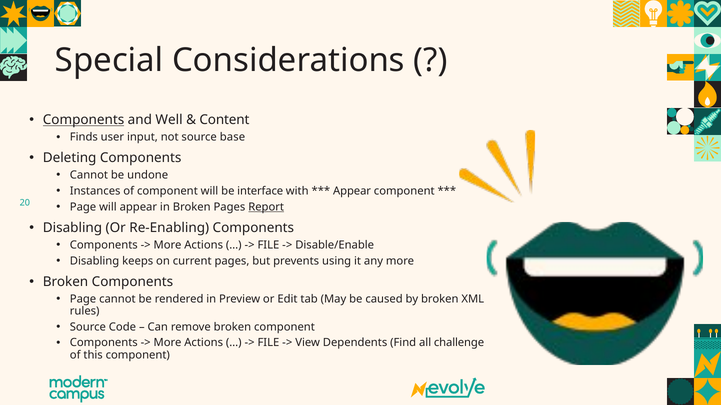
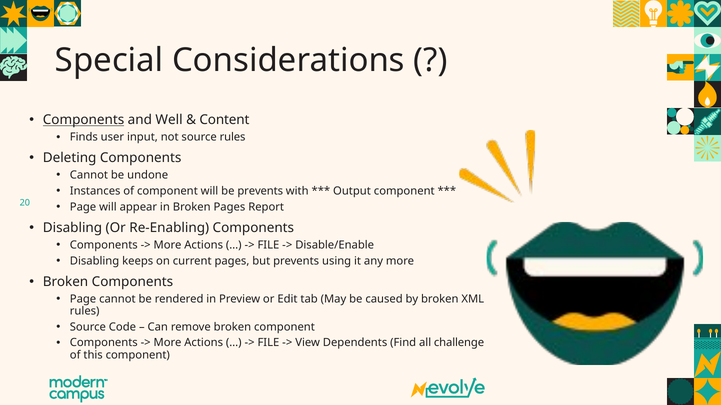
source base: base -> rules (233, 137)
be interface: interface -> prevents (260, 191)
Appear: Appear -> Output (352, 191)
Report underline: present -> none (266, 207)
